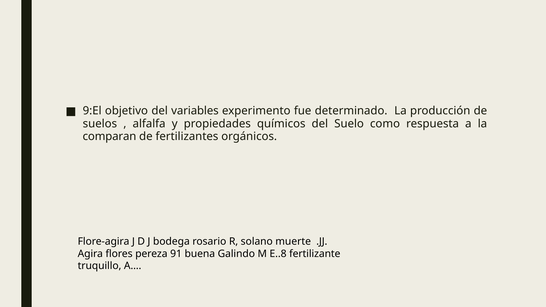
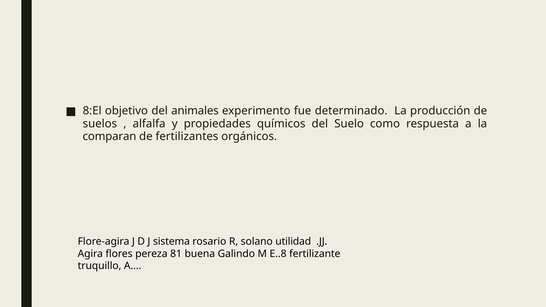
9:El: 9:El -> 8:El (92, 111)
variables: variables -> animales (195, 111)
bodega: bodega -> sistema (171, 241)
muerte: muerte -> utilidad (293, 241)
91: 91 -> 81 (176, 254)
